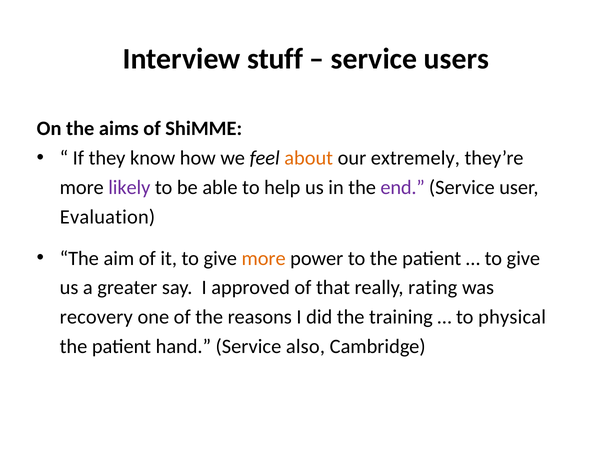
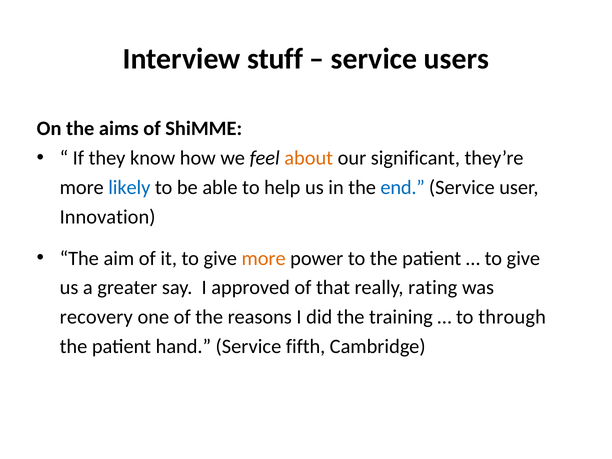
extremely: extremely -> significant (415, 158)
likely colour: purple -> blue (129, 187)
end colour: purple -> blue (403, 187)
Evaluation: Evaluation -> Innovation (108, 217)
physical: physical -> through (512, 317)
also: also -> fifth (306, 346)
